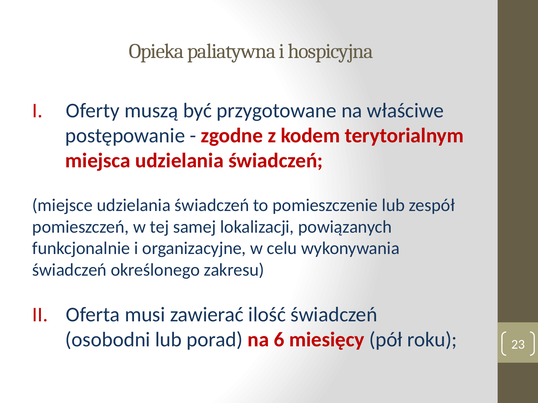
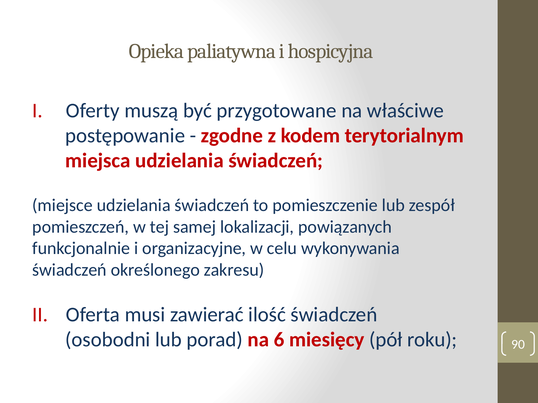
23: 23 -> 90 (518, 345)
